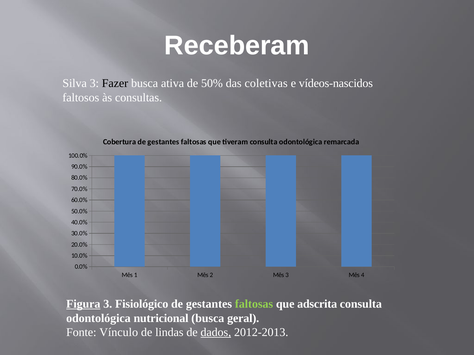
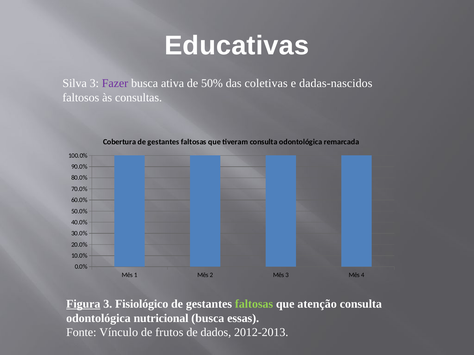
Receberam: Receberam -> Educativas (237, 46)
Fazer colour: black -> purple (115, 83)
vídeos-nascidos: vídeos-nascidos -> dadas-nascidos (336, 83)
adscrita: adscrita -> atenção (317, 304)
geral: geral -> essas (243, 319)
lindas: lindas -> frutos (169, 333)
dados underline: present -> none (216, 333)
